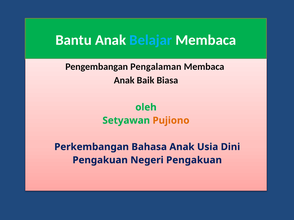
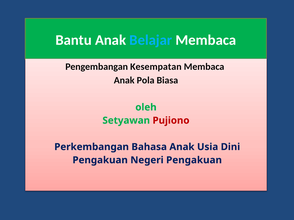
Pengalaman: Pengalaman -> Kesempatan (156, 67)
Baik: Baik -> Pola (146, 81)
Pujiono colour: orange -> red (171, 121)
